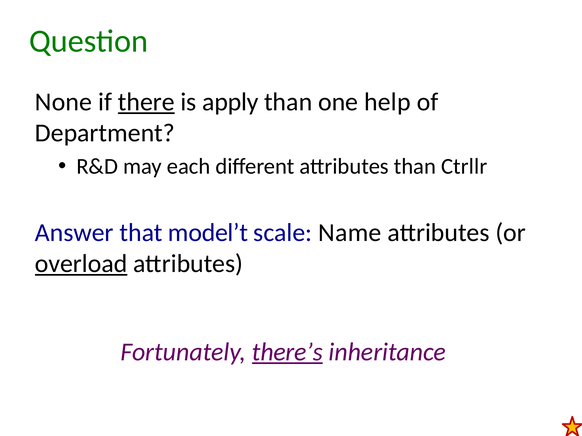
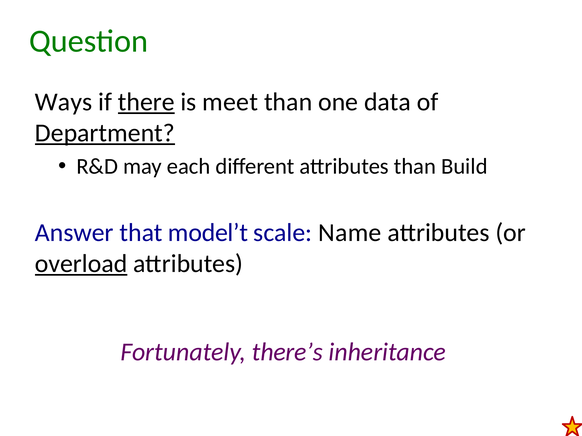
None: None -> Ways (64, 102)
apply: apply -> meet (230, 102)
help: help -> data (387, 102)
Department underline: none -> present (105, 133)
Ctrllr: Ctrllr -> Build (464, 167)
there’s underline: present -> none (287, 352)
